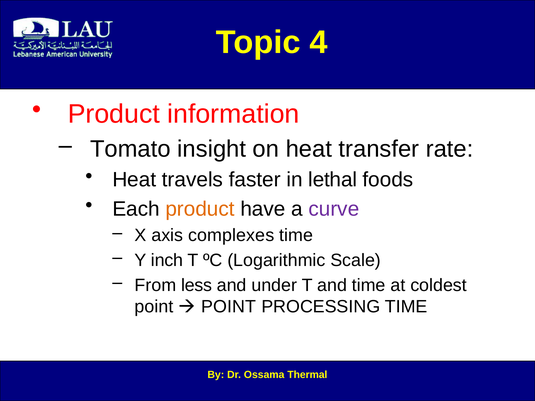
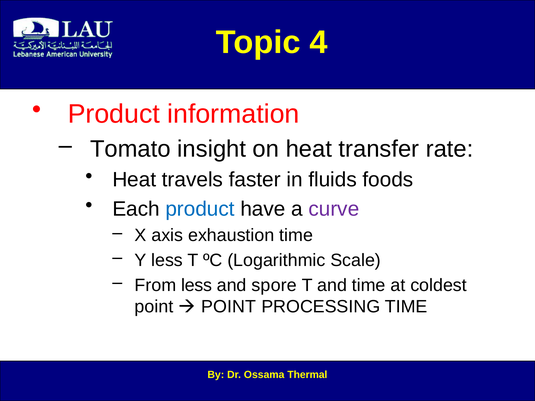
lethal: lethal -> fluids (333, 180)
product colour: orange -> blue (200, 209)
complexes: complexes -> exhaustion (231, 236)
Y inch: inch -> less (167, 260)
under: under -> spore (274, 285)
